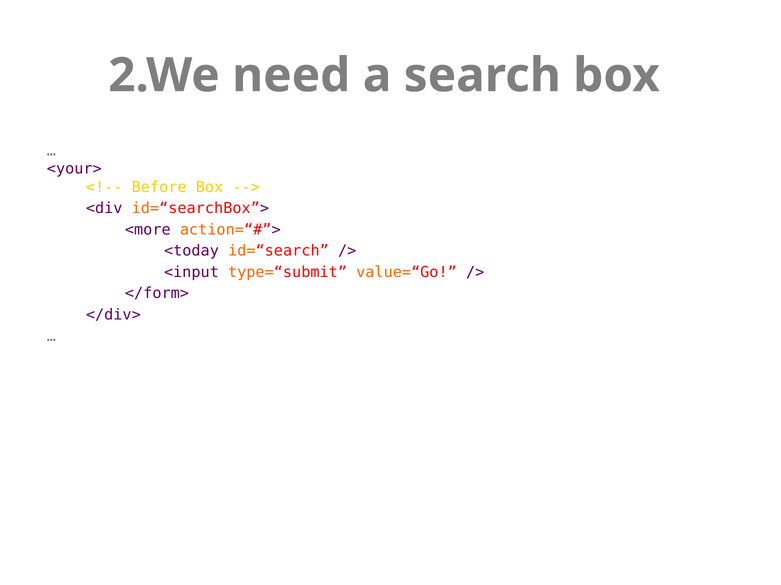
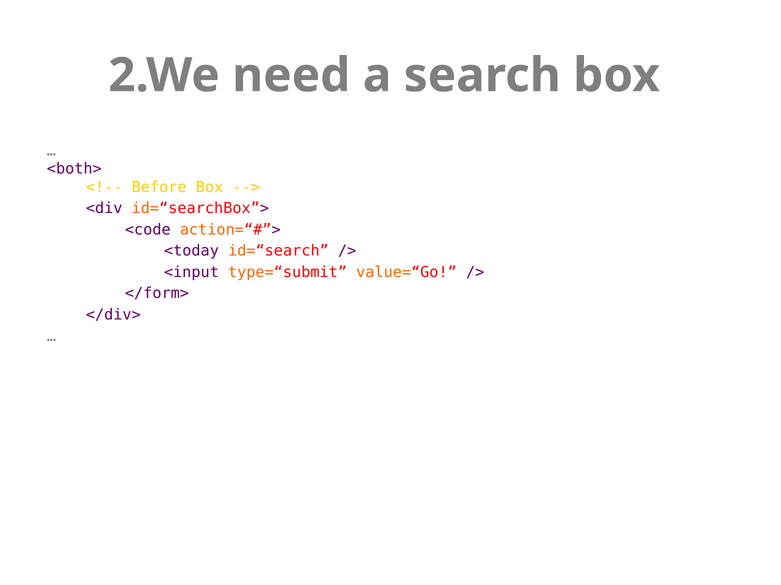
<your>: <your> -> <both> (74, 169)
<more: <more -> <code (148, 230)
